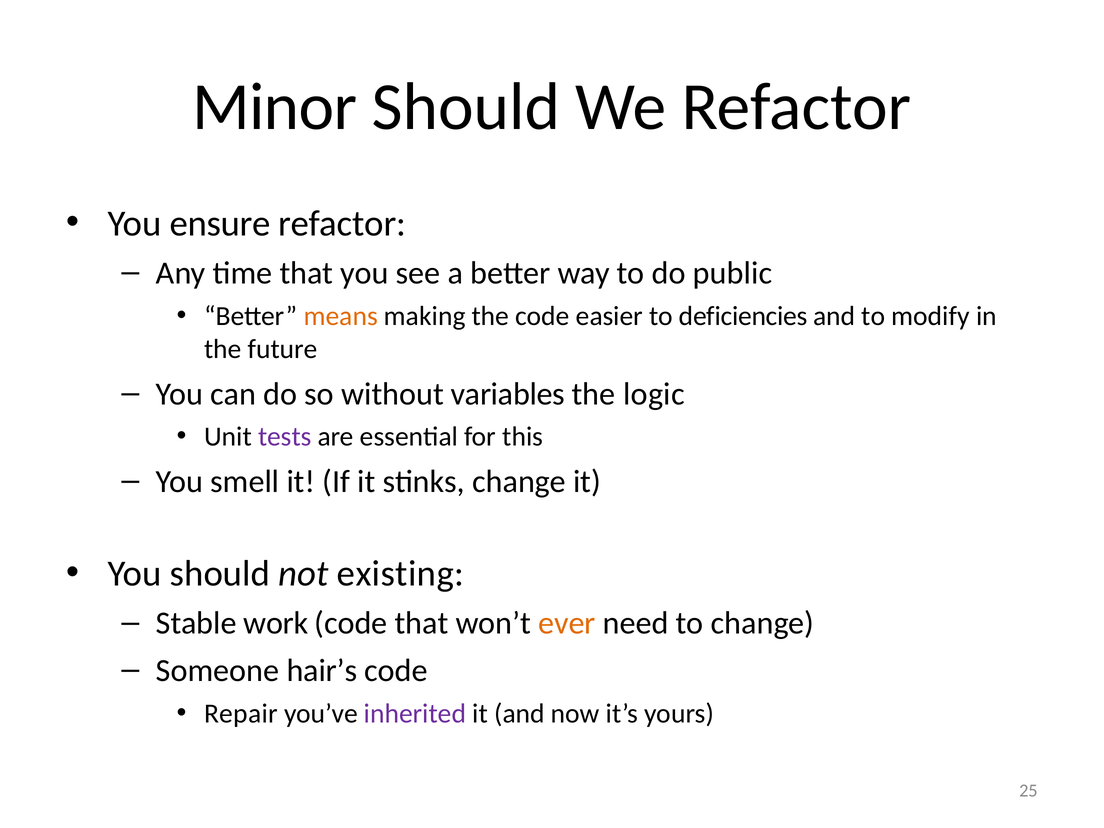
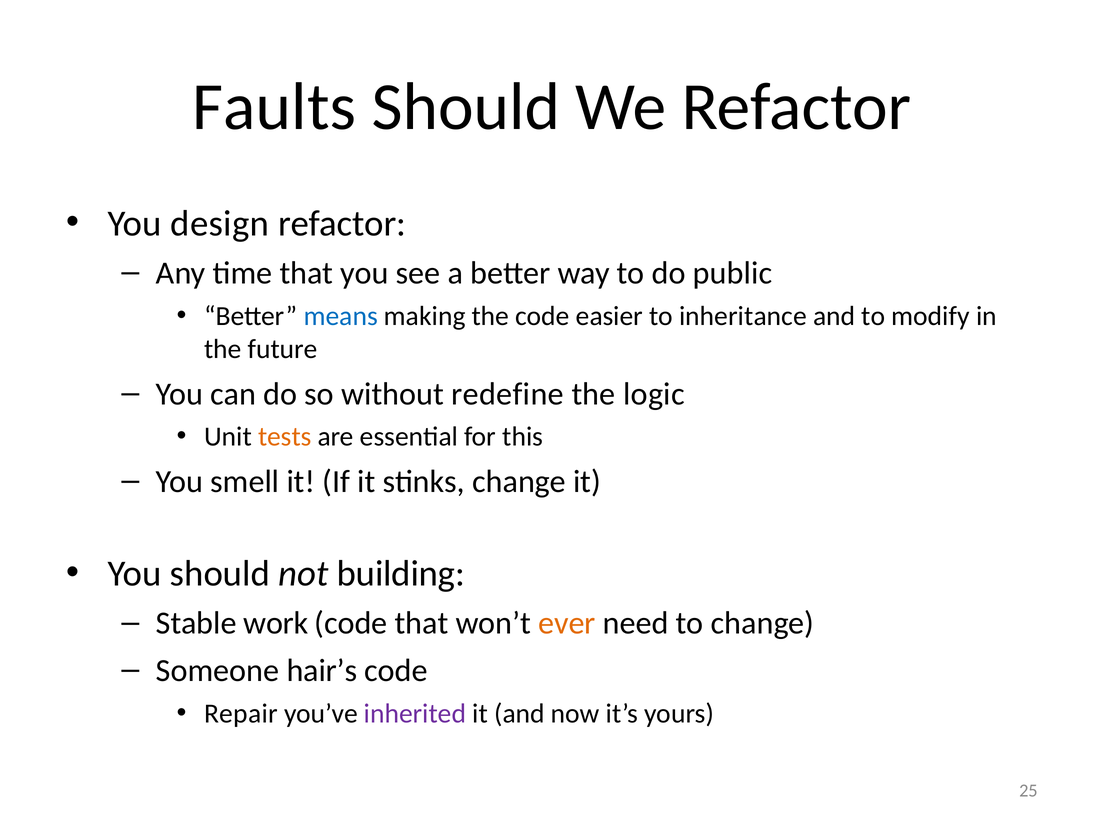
Minor: Minor -> Faults (274, 107)
ensure: ensure -> design (220, 223)
means colour: orange -> blue (341, 316)
deficiencies: deficiencies -> inheritance (743, 316)
variables: variables -> redefine (508, 394)
tests colour: purple -> orange (285, 437)
existing: existing -> building (401, 574)
